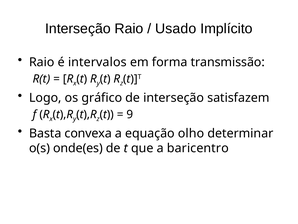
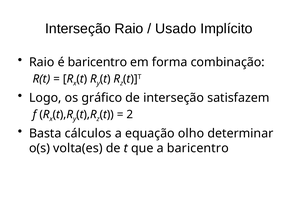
é intervalos: intervalos -> baricentro (97, 62)
transmissão: transmissão -> combinação (228, 62)
9: 9 -> 2 (130, 114)
convexa: convexa -> cálculos (88, 133)
onde(es: onde(es -> volta(es (78, 148)
